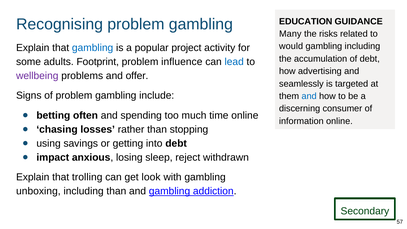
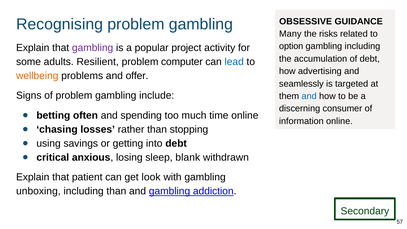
EDUCATION: EDUCATION -> OBSESSIVE (306, 21)
would: would -> option (291, 46)
gambling colour: blue -> purple (93, 48)
Footprint: Footprint -> Resilient (98, 62)
influence: influence -> computer (182, 62)
wellbeing colour: purple -> orange (37, 76)
impact: impact -> critical (53, 157)
reject: reject -> blank (188, 157)
trolling: trolling -> patient (87, 177)
